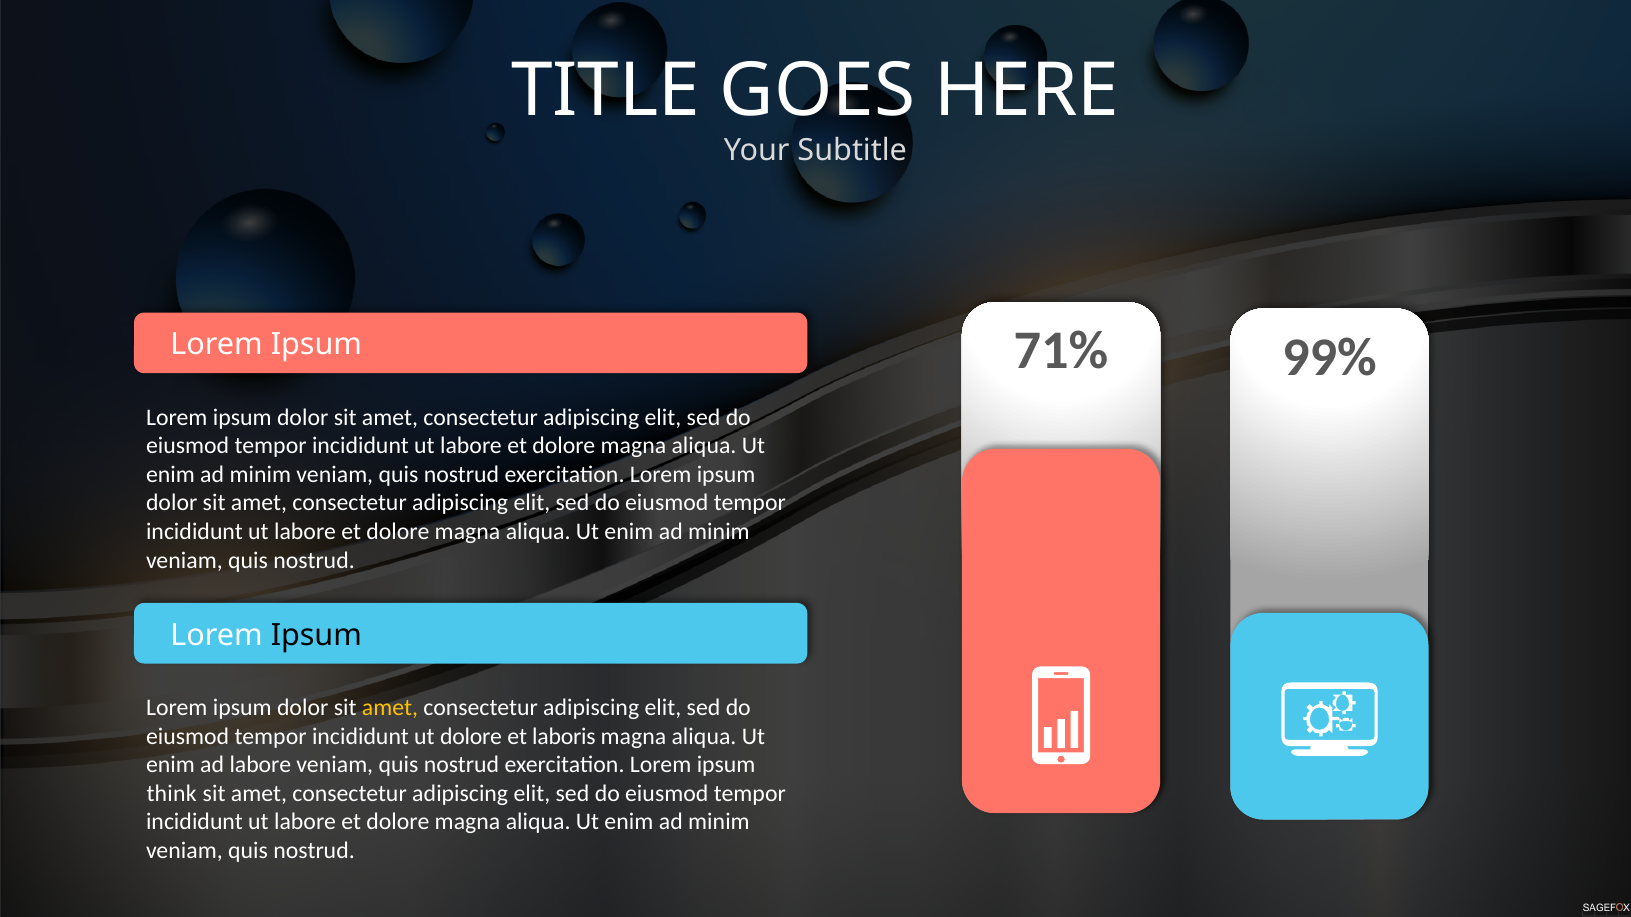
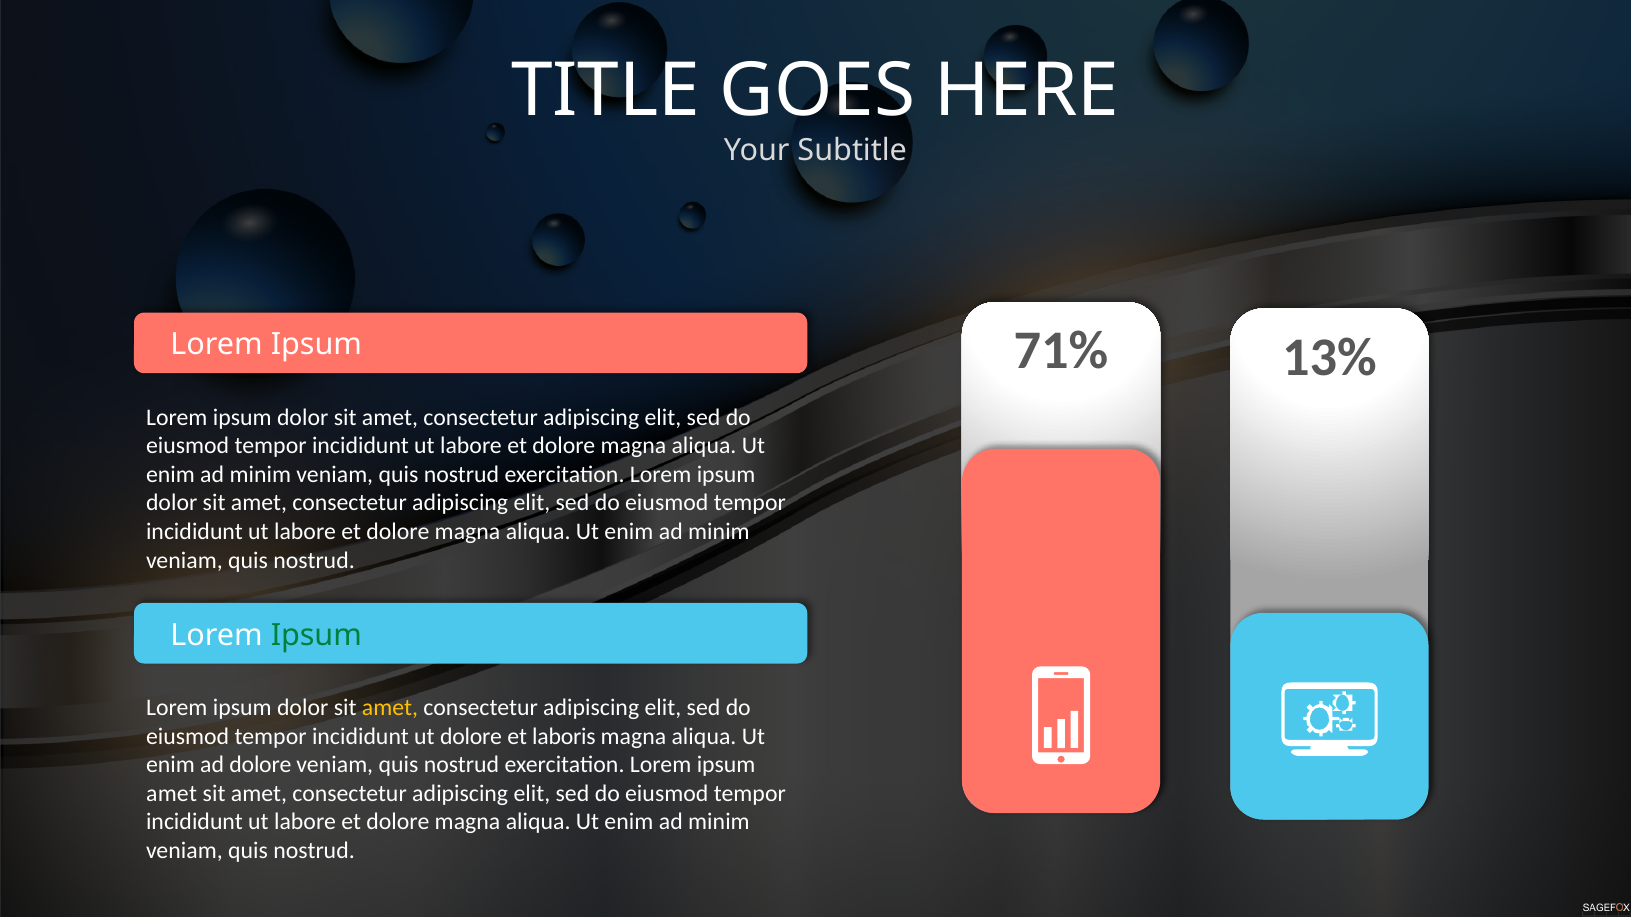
99%: 99% -> 13% (1329, 357)
Ipsum colour: black -> green (316, 635)
ad labore: labore -> dolore (260, 765)
think: think -> amet (172, 794)
